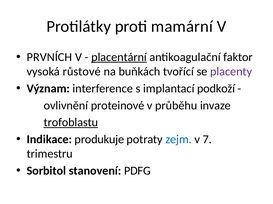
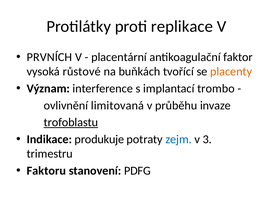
mamární: mamární -> replikace (182, 26)
placentární underline: present -> none (119, 57)
placenty colour: purple -> orange (231, 72)
podkoží: podkoží -> trombo (216, 89)
proteinové: proteinové -> limitovaná (117, 106)
7: 7 -> 3 (207, 140)
Sorbitol: Sorbitol -> Faktoru (46, 171)
